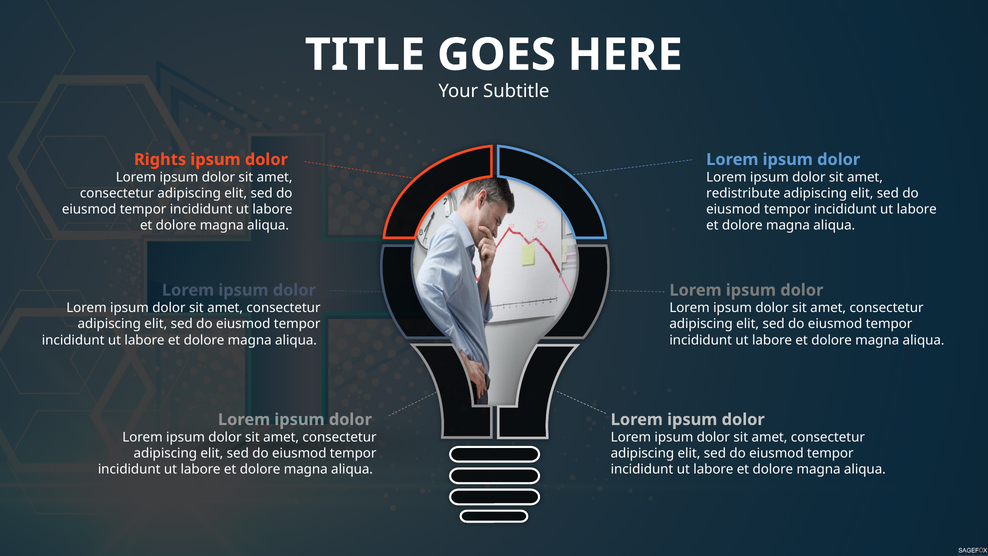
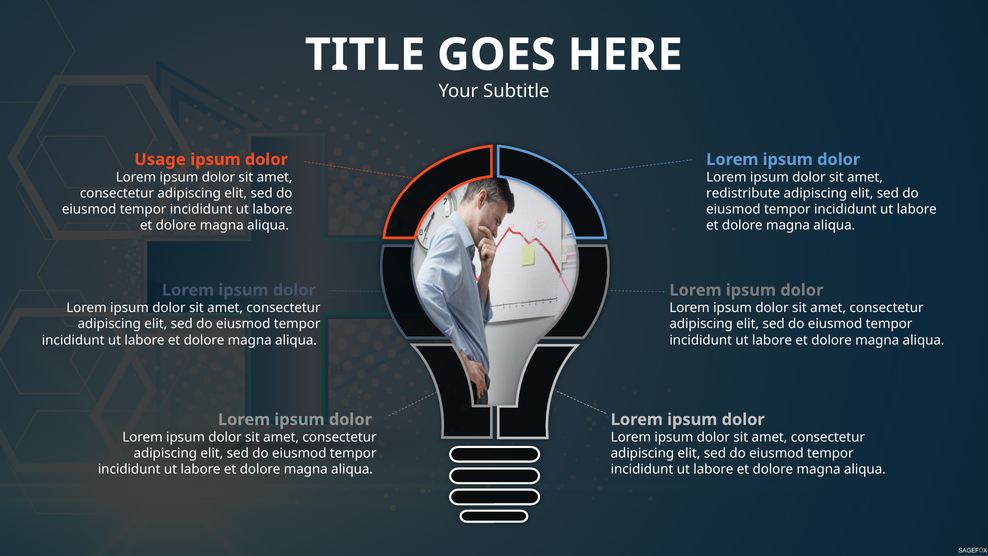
Rights: Rights -> Usage (160, 159)
